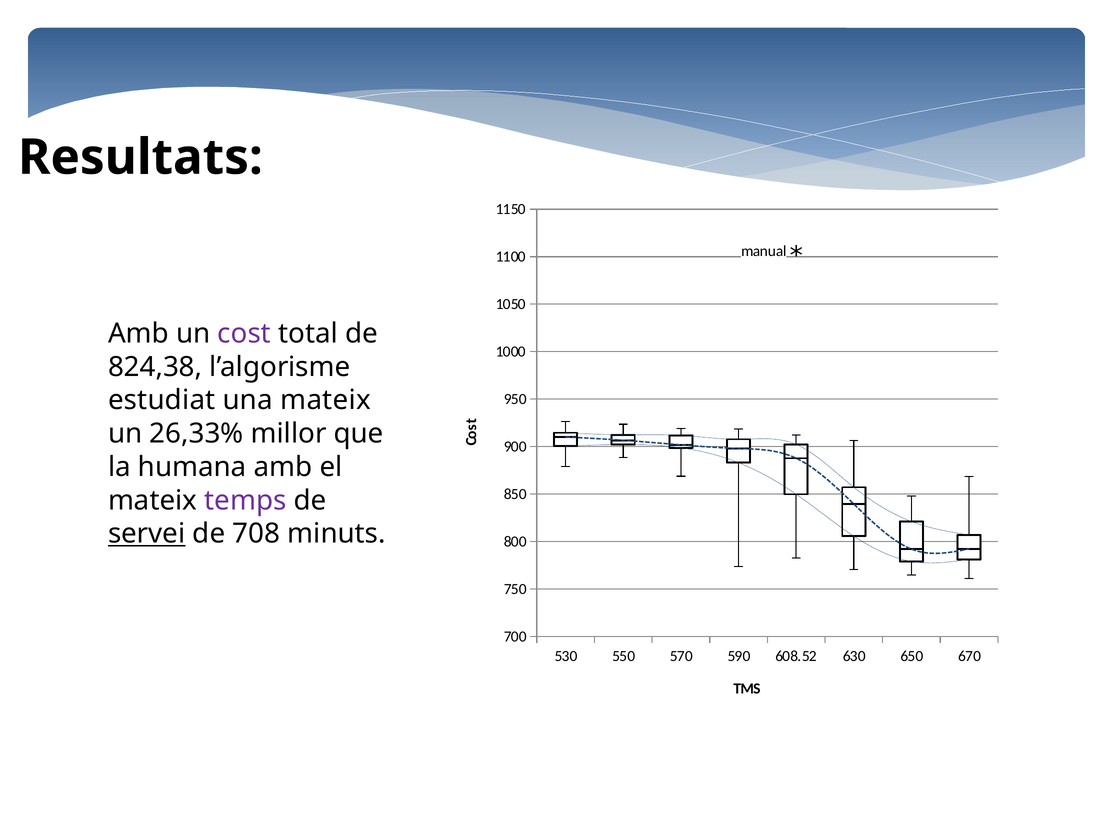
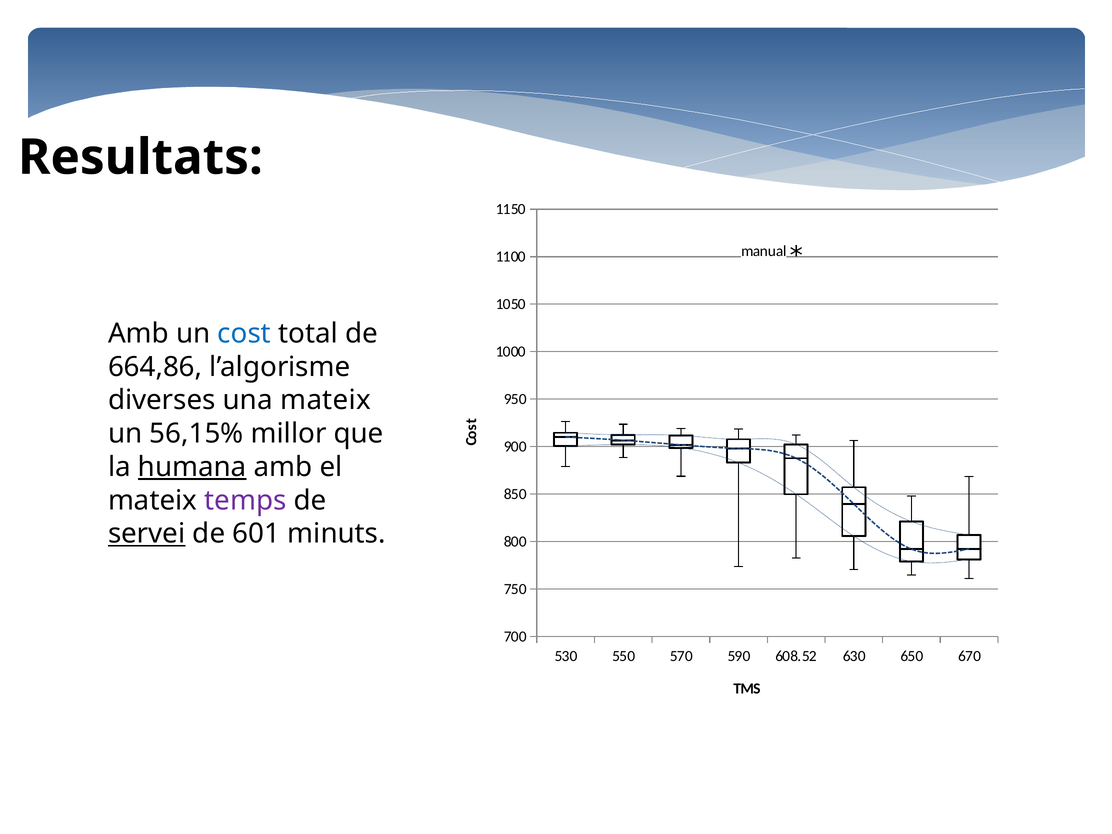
cost colour: purple -> blue (244, 334)
824,38: 824,38 -> 664,86 (155, 367)
estudiat: estudiat -> diverses (162, 400)
26,33%: 26,33% -> 56,15% (197, 434)
humana underline: none -> present (192, 467)
708: 708 -> 601 (256, 534)
